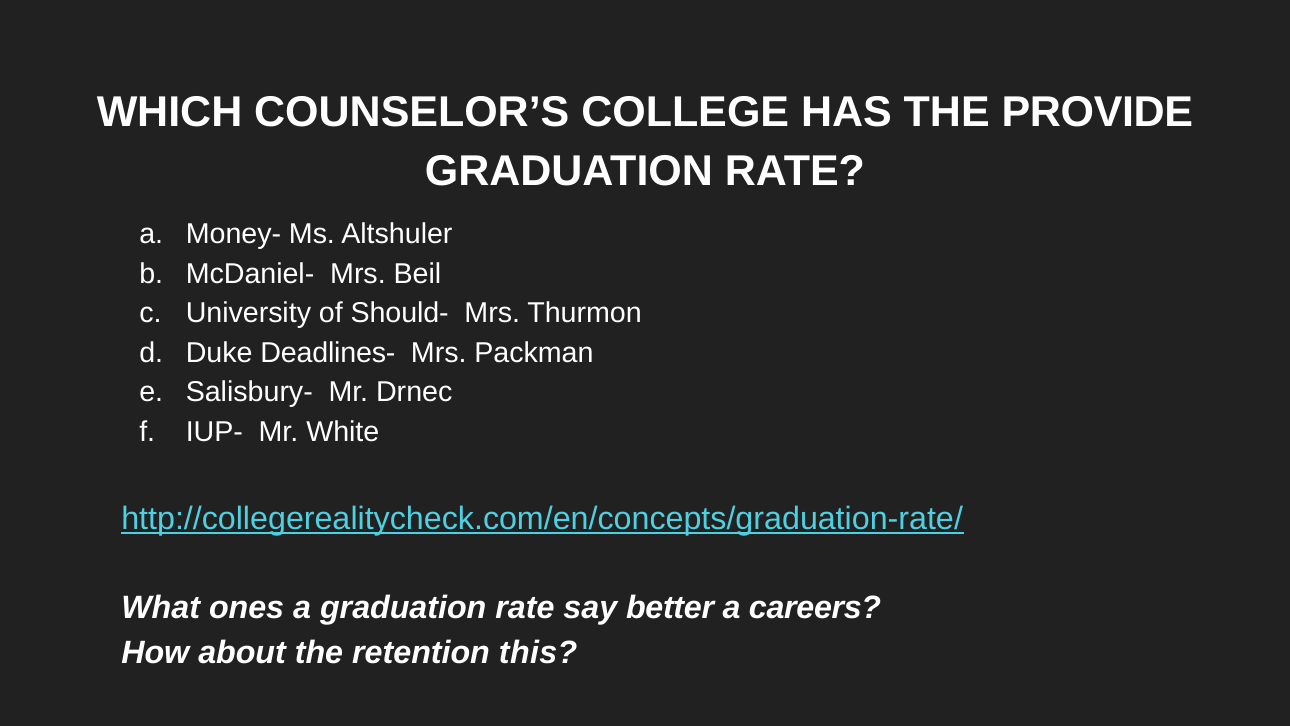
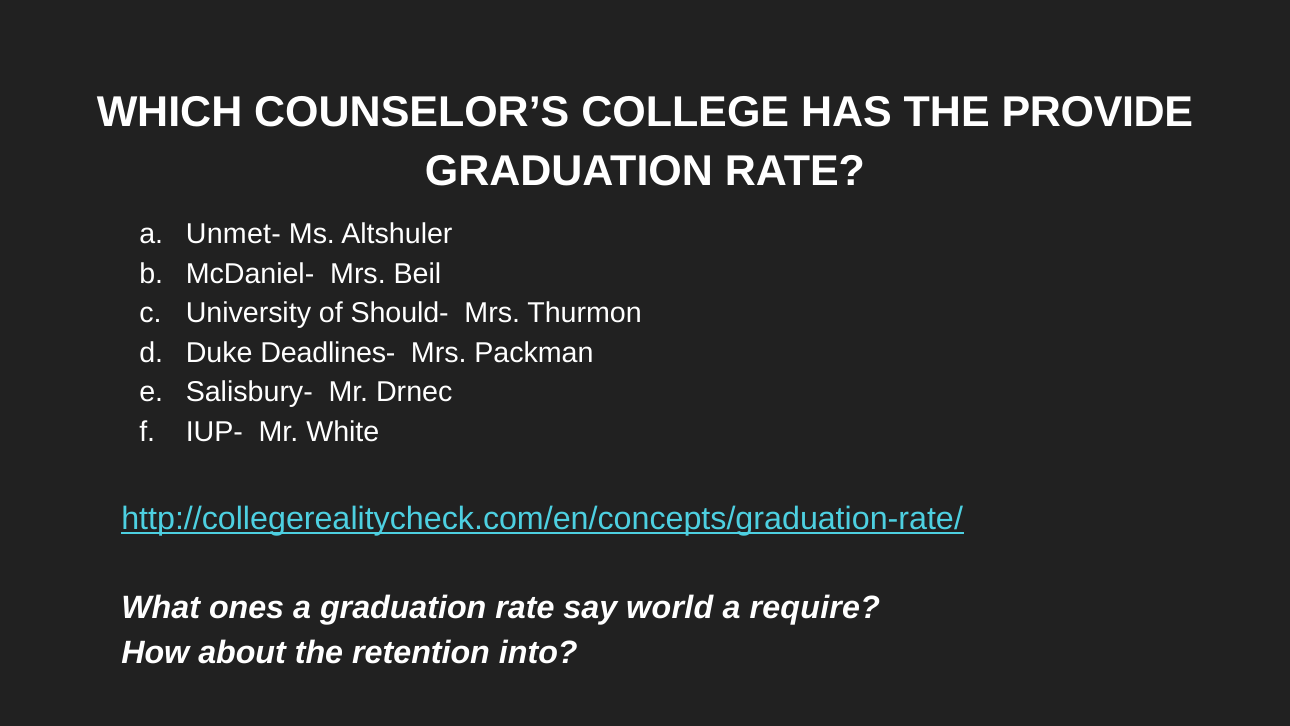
Money-: Money- -> Unmet- (233, 234)
better: better -> world (670, 608)
careers: careers -> require (815, 608)
this: this -> into (538, 652)
